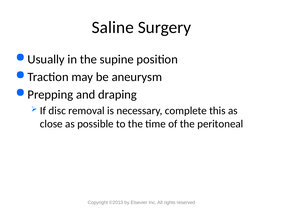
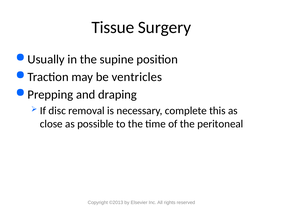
Saline: Saline -> Tissue (113, 27)
aneurysm: aneurysm -> ventricles (137, 77)
